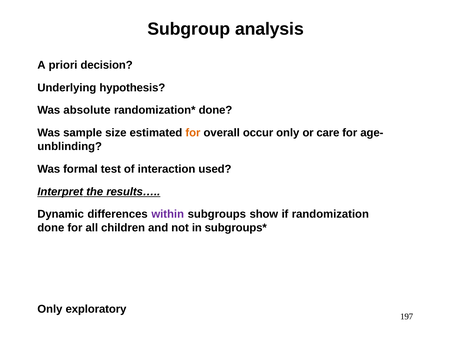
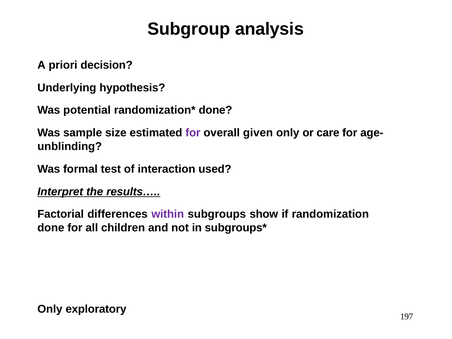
absolute: absolute -> potential (87, 110)
for colour: orange -> purple (193, 133)
occur: occur -> given (258, 133)
Dynamic: Dynamic -> Factorial (61, 214)
